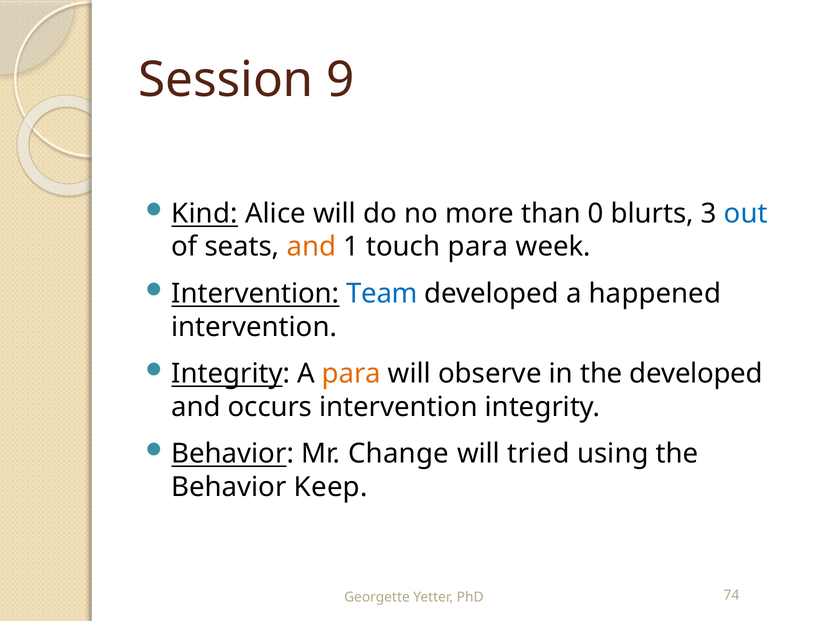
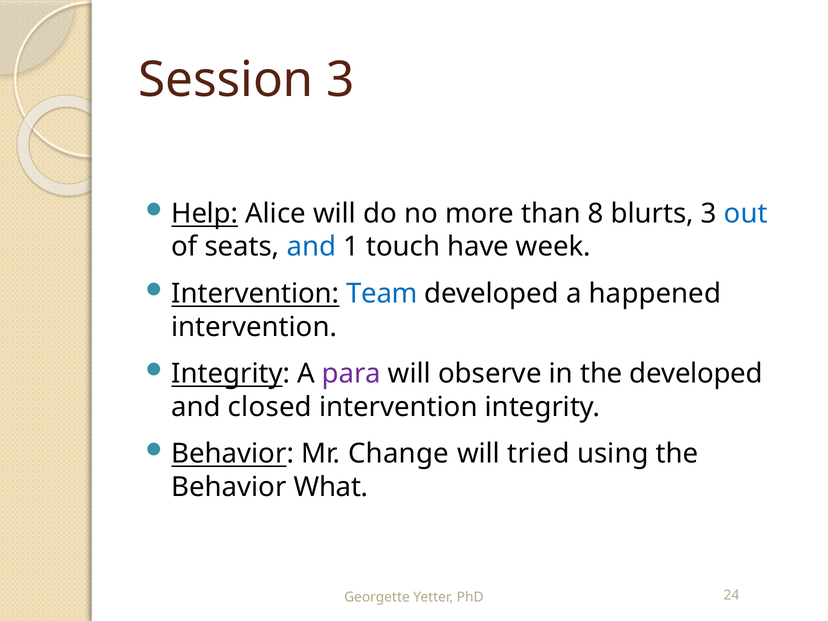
Session 9: 9 -> 3 (340, 80)
Kind: Kind -> Help (205, 214)
0: 0 -> 8 (596, 214)
and colour: orange -> blue (311, 247)
touch para: para -> have (478, 247)
para colour: orange -> purple (351, 374)
occurs: occurs -> closed (270, 407)
Keep: Keep -> What (331, 487)
74: 74 -> 24 (731, 595)
